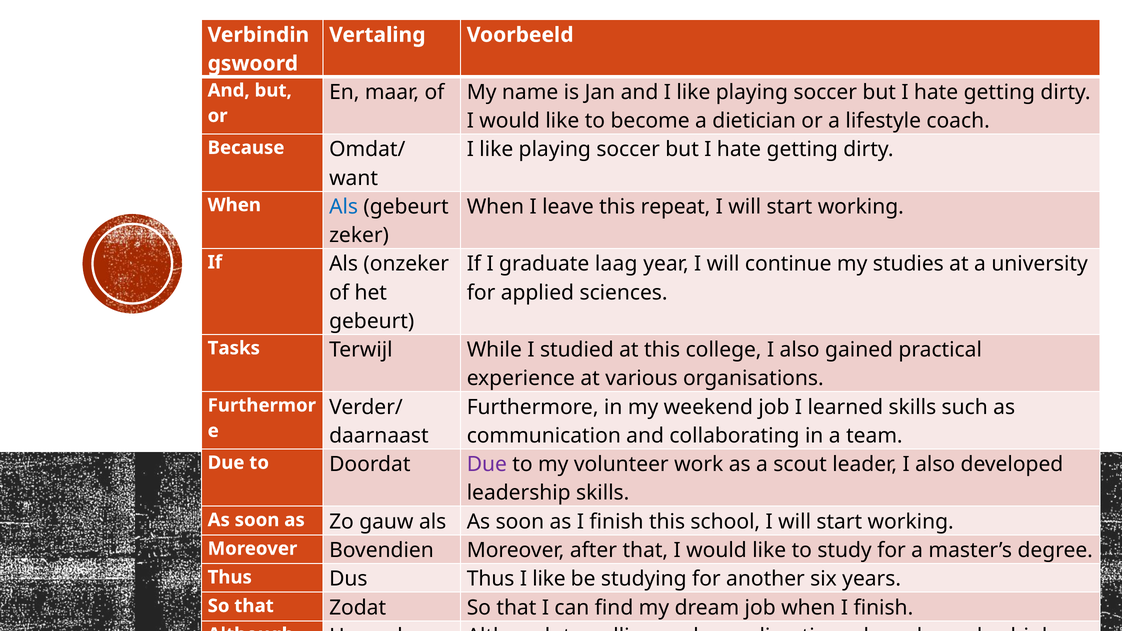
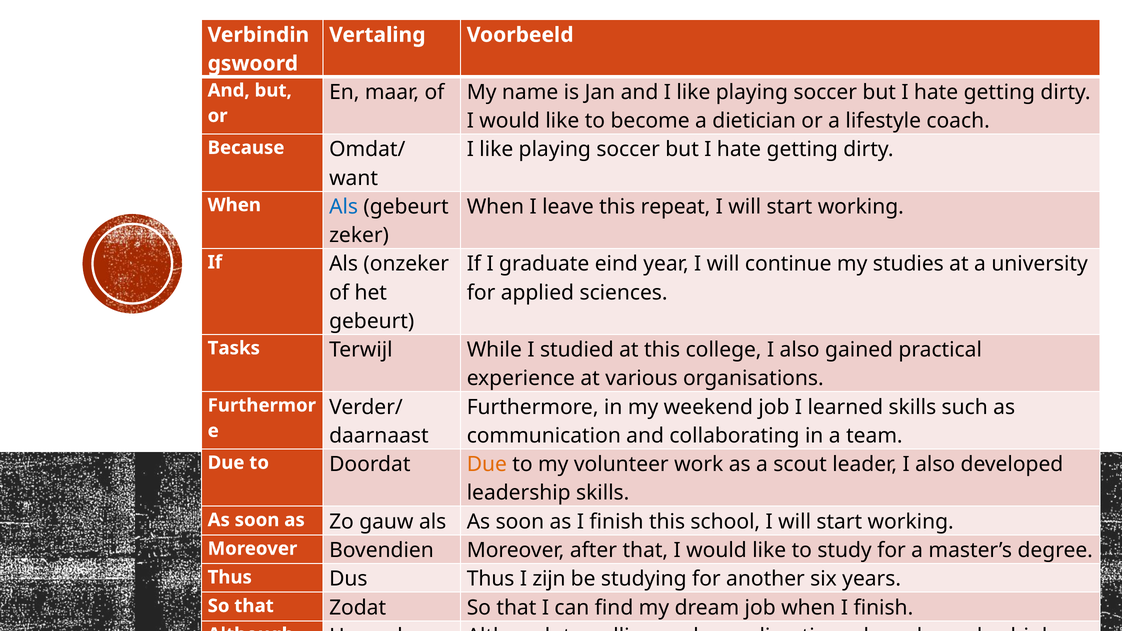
laag: laag -> eind (616, 264)
Due colour: purple -> orange (487, 465)
Thus I like: like -> zijn (549, 579)
